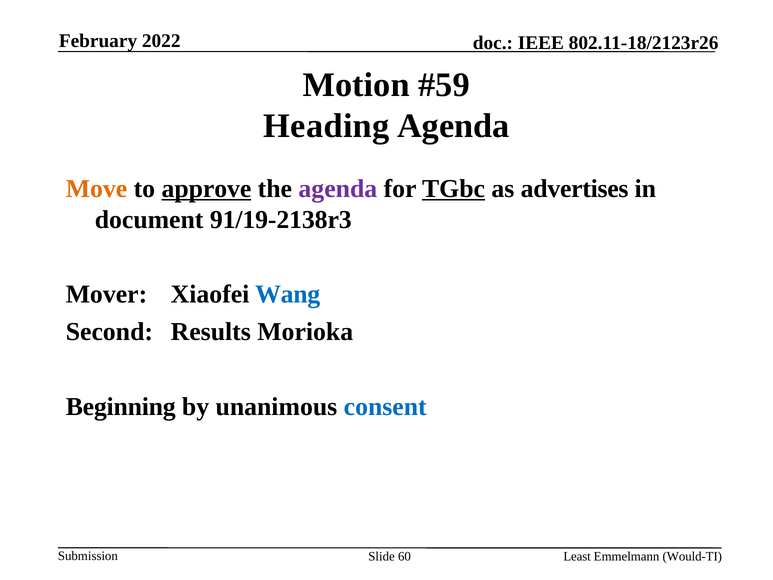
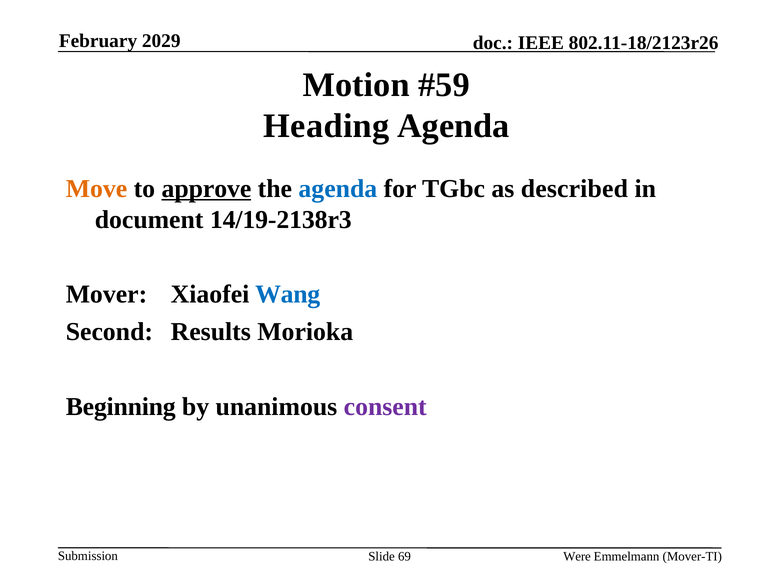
2022: 2022 -> 2029 (161, 41)
agenda colour: purple -> blue (338, 189)
TGbc underline: present -> none (454, 189)
advertises: advertises -> described (574, 189)
91/19-2138r3: 91/19-2138r3 -> 14/19-2138r3 (281, 220)
consent colour: blue -> purple (385, 406)
60: 60 -> 69 (404, 556)
Least: Least -> Were (577, 556)
Would-TI: Would-TI -> Mover-TI (692, 556)
